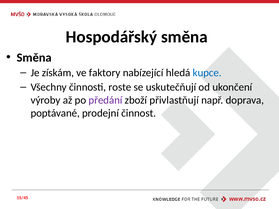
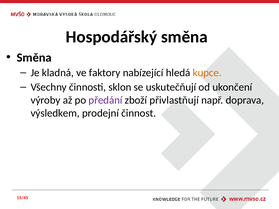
získám: získám -> kladná (58, 73)
kupce colour: blue -> orange (207, 73)
roste: roste -> sklon (120, 87)
poptávané: poptávané -> výsledkem (55, 113)
